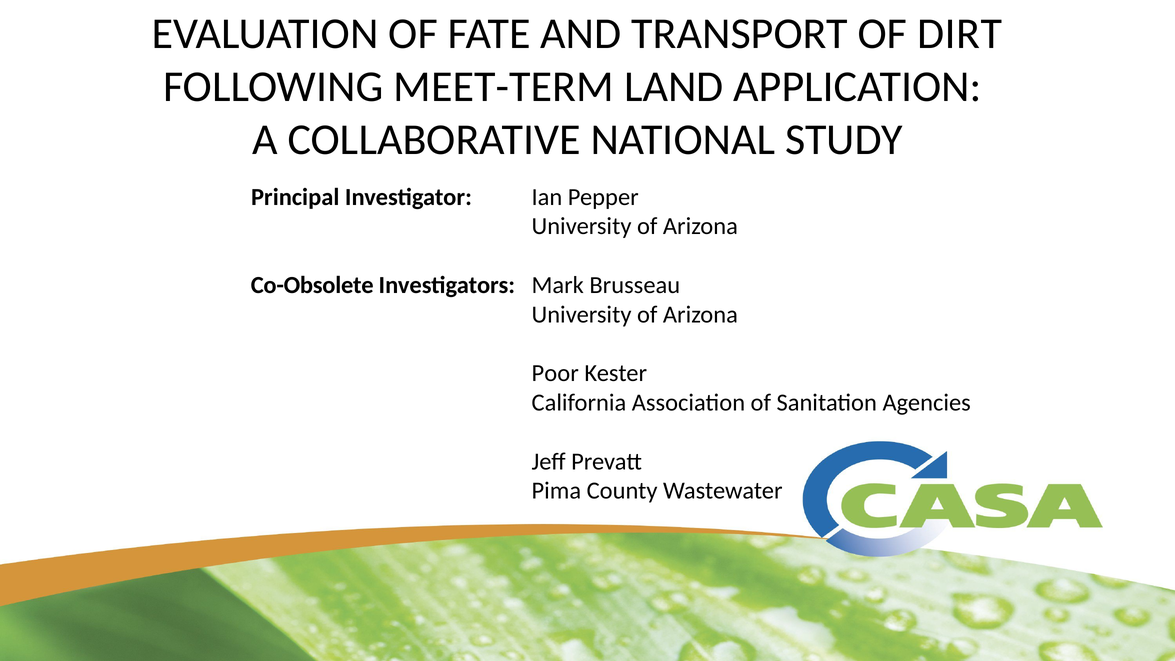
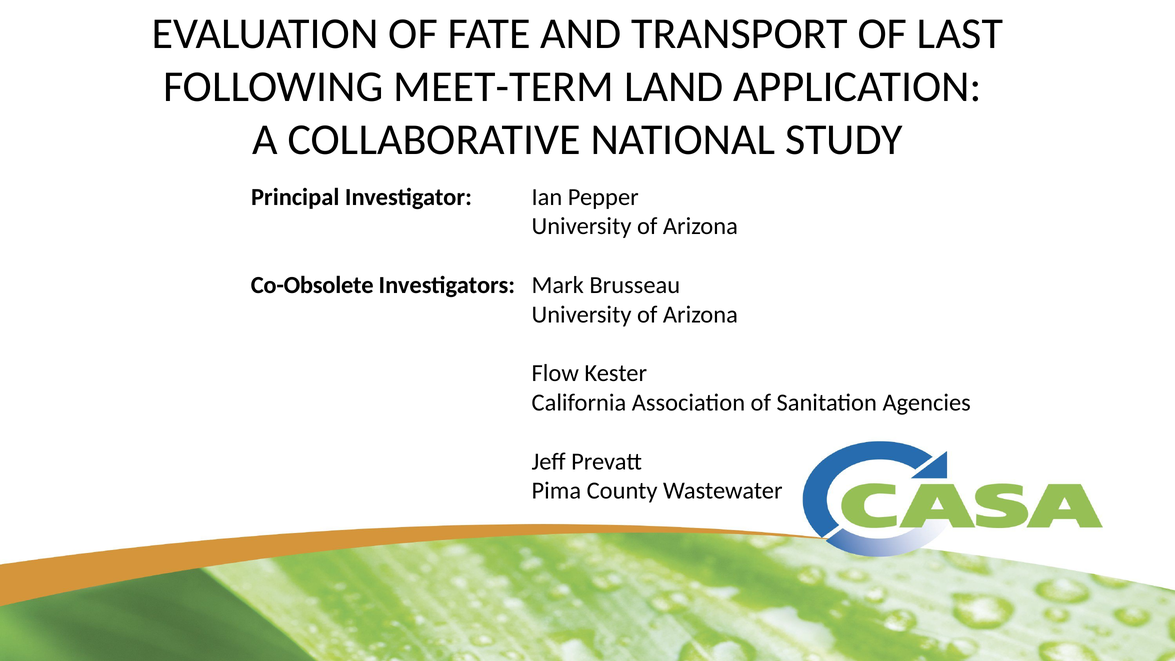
DIRT: DIRT -> LAST (960, 34)
Poor: Poor -> Flow (555, 373)
